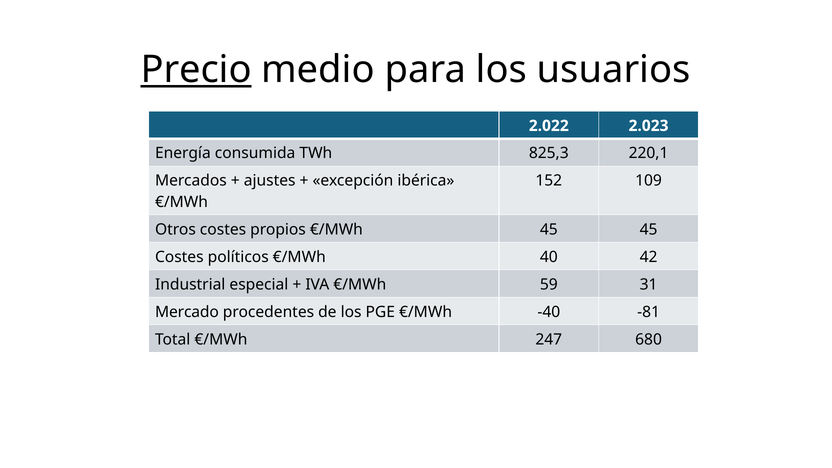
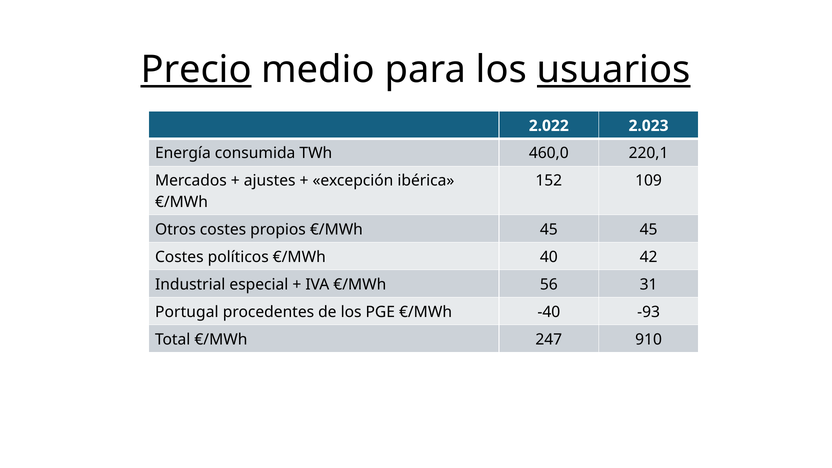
usuarios underline: none -> present (614, 70)
825,3: 825,3 -> 460,0 (549, 153)
59: 59 -> 56 (549, 284)
Mercado: Mercado -> Portugal (187, 312)
-81: -81 -> -93 (649, 312)
680: 680 -> 910 (649, 339)
